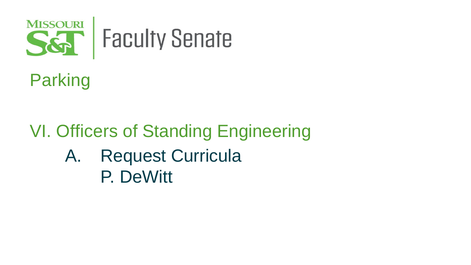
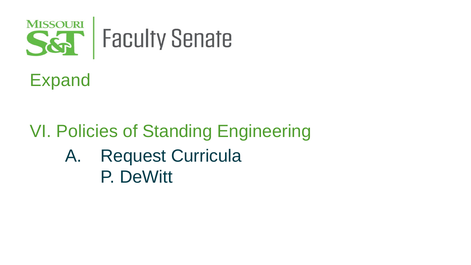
Parking: Parking -> Expand (60, 80)
Officers: Officers -> Policies (87, 131)
